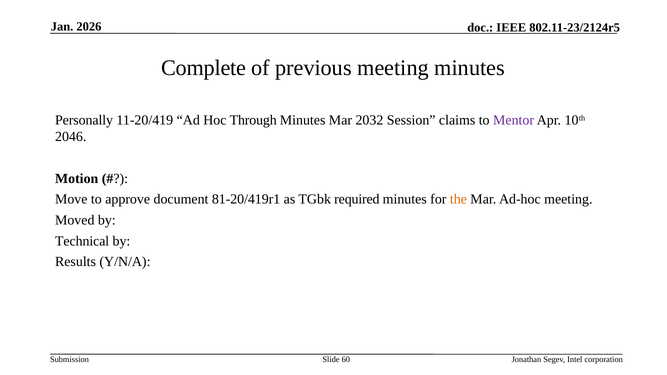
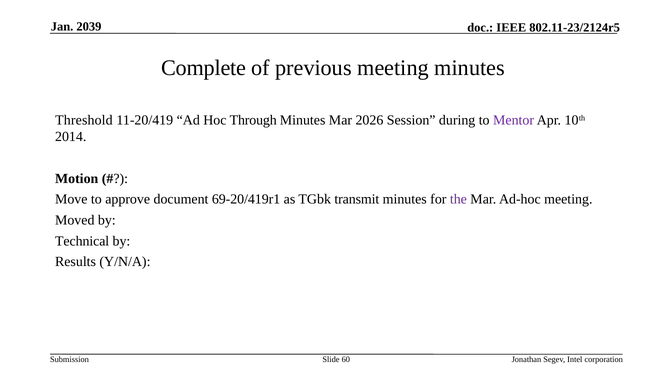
2026: 2026 -> 2039 (89, 27)
Personally: Personally -> Threshold (84, 120)
2032: 2032 -> 2026 (369, 120)
claims: claims -> during (457, 120)
2046: 2046 -> 2014 (71, 137)
81-20/419r1: 81-20/419r1 -> 69-20/419r1 (246, 199)
required: required -> transmit (357, 199)
the colour: orange -> purple (458, 199)
